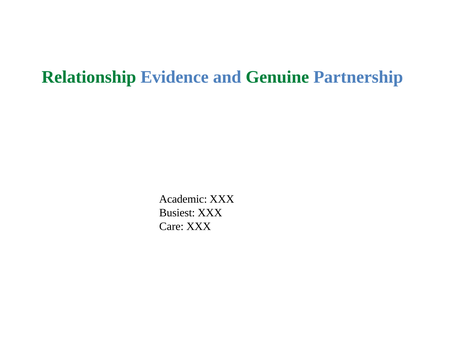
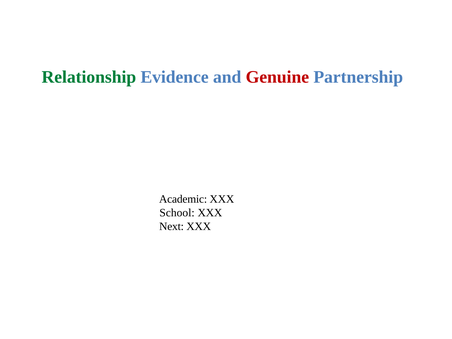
Genuine colour: green -> red (277, 77)
Busiest: Busiest -> School (177, 213)
Care: Care -> Next (172, 226)
